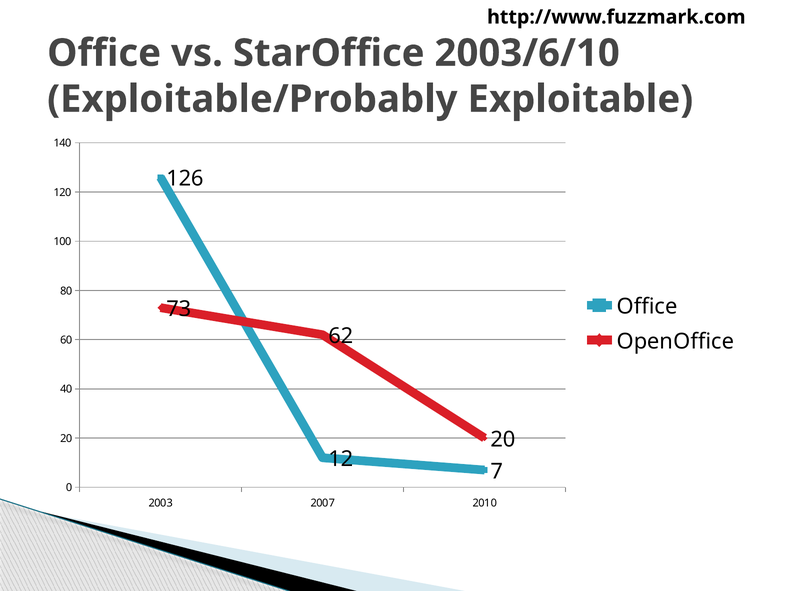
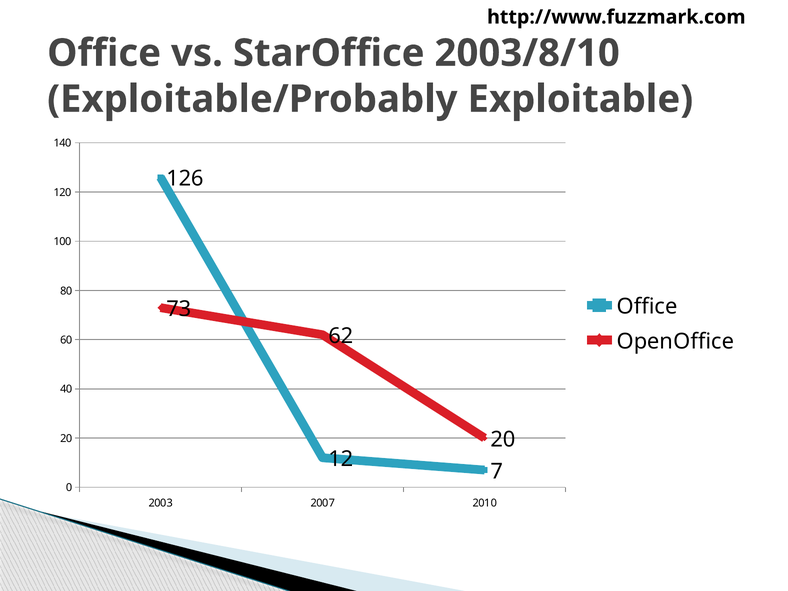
2003/6/10: 2003/6/10 -> 2003/8/10 (527, 53)
